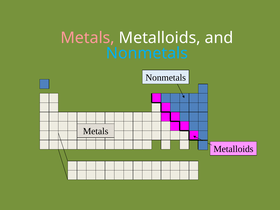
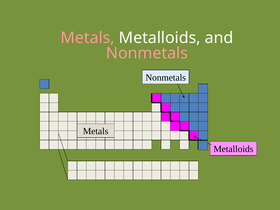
Nonmetals colour: light blue -> pink (147, 53)
